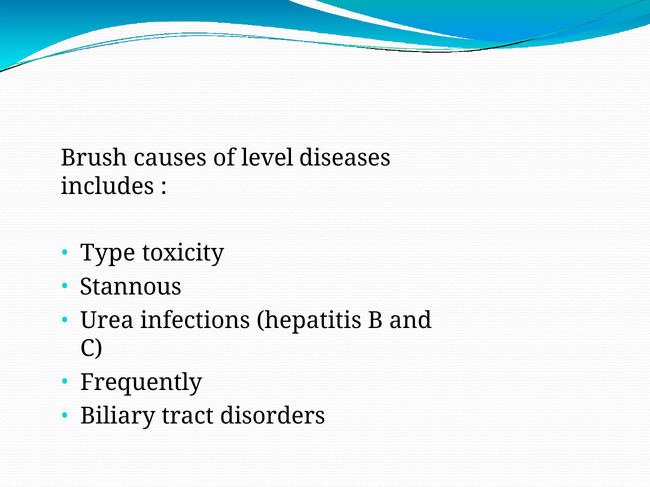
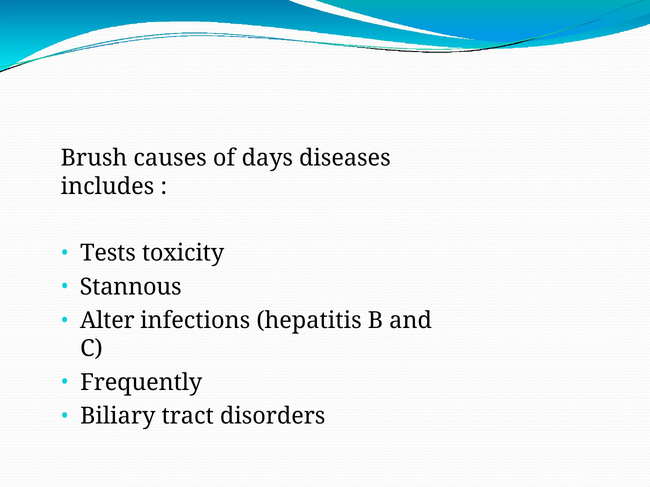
level: level -> days (267, 158)
Type: Type -> Tests (108, 253)
Urea: Urea -> Alter (107, 321)
